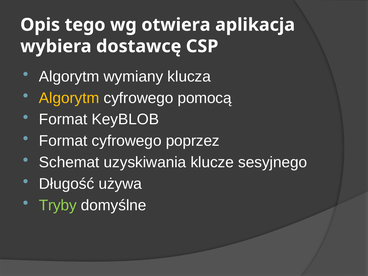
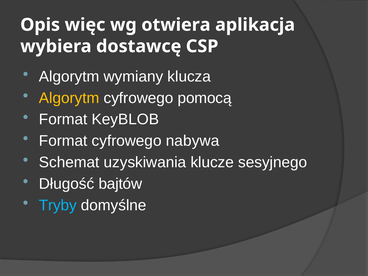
tego: tego -> więc (85, 25)
poprzez: poprzez -> nabywa (193, 141)
używa: używa -> bajtów (120, 184)
Tryby colour: light green -> light blue (58, 205)
